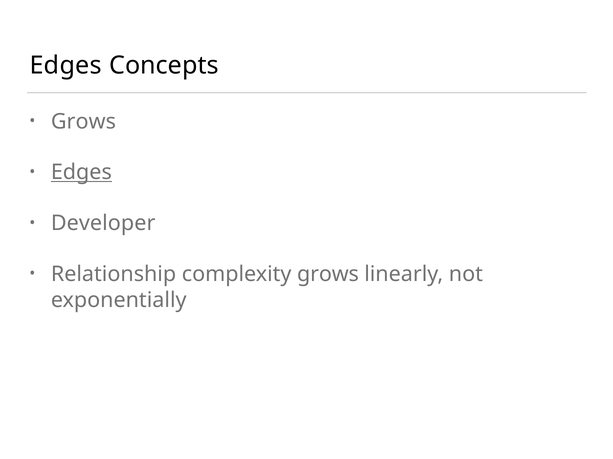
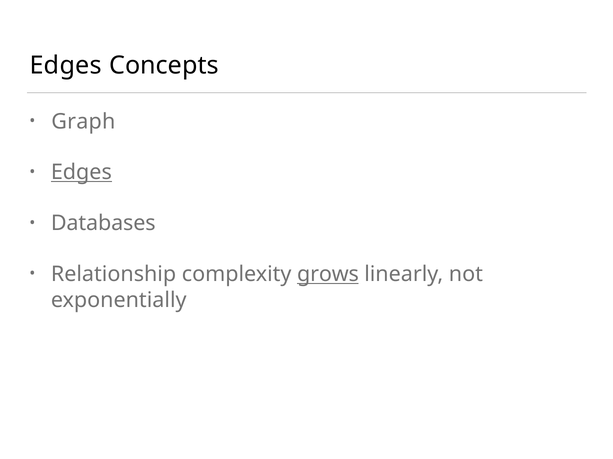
Grows: Grows -> Graph (83, 122)
Developer: Developer -> Databases (103, 224)
grows underline: none -> present (328, 275)
